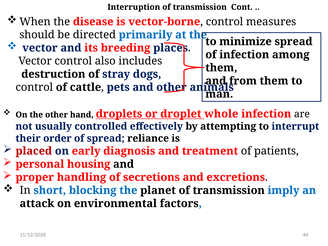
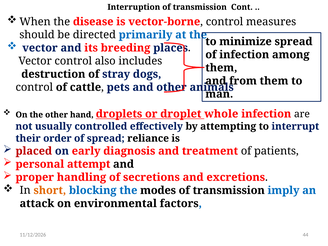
housing: housing -> attempt (89, 164)
short colour: blue -> orange (50, 190)
planet: planet -> modes (158, 190)
